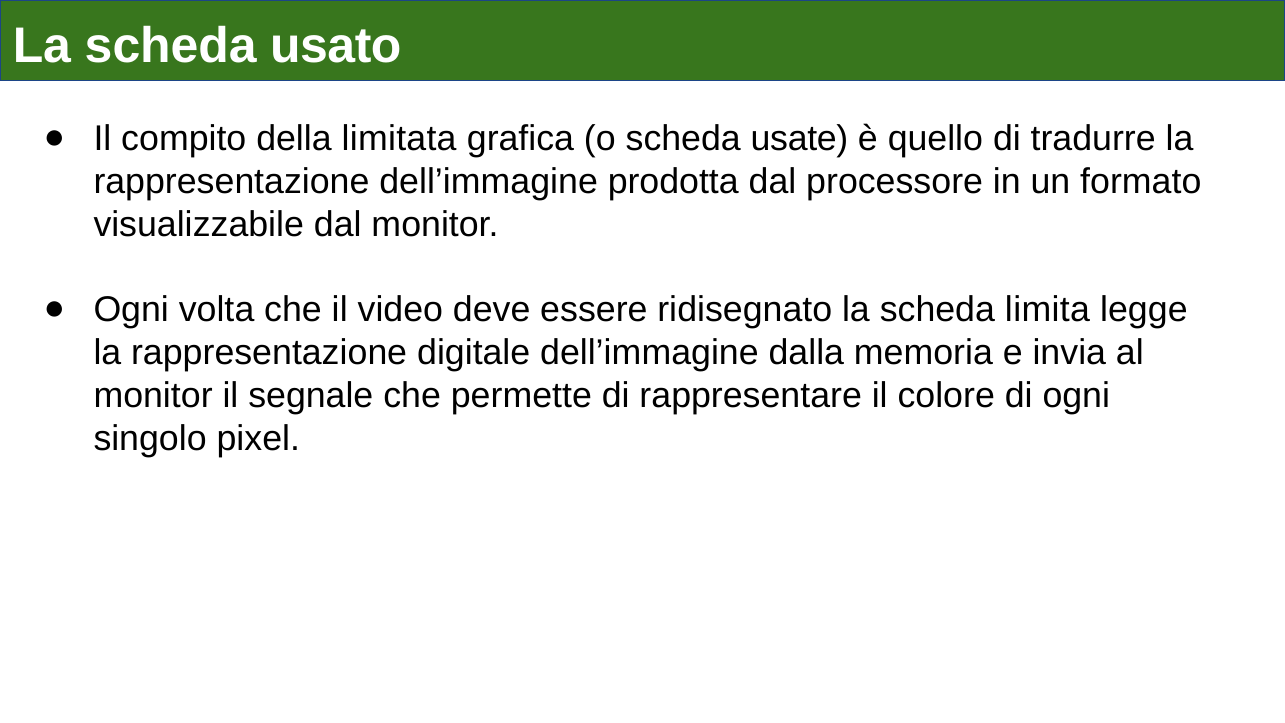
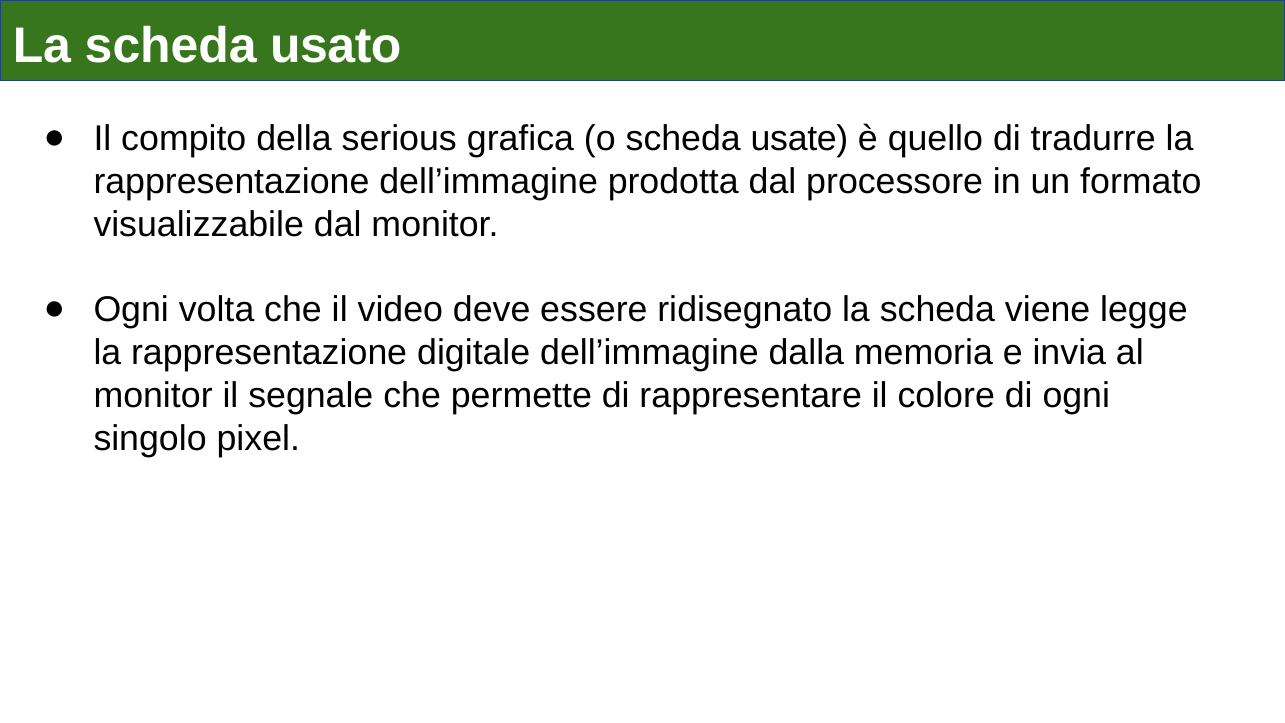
limitata: limitata -> serious (399, 139)
limita: limita -> viene (1048, 310)
